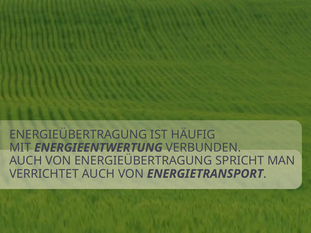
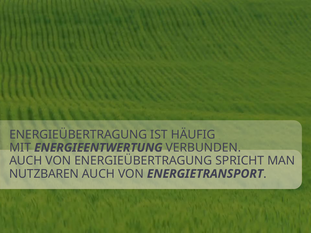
VERRICHTET: VERRICHTET -> NUTZBAREN (44, 174)
